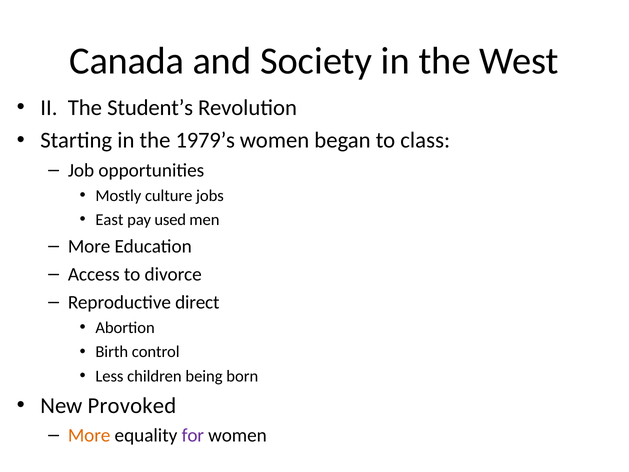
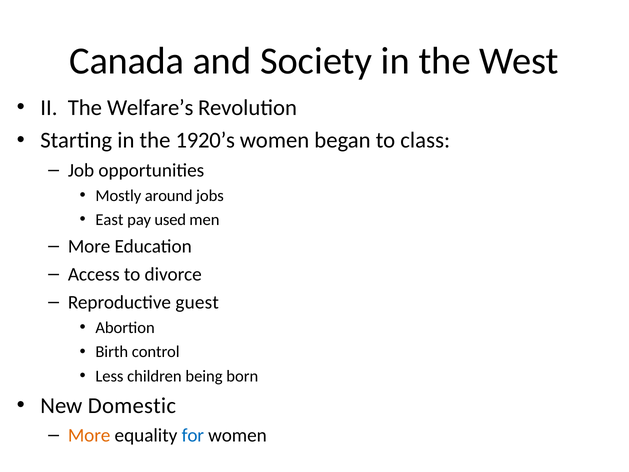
Student’s: Student’s -> Welfare’s (150, 107)
1979’s: 1979’s -> 1920’s (205, 140)
culture: culture -> around (169, 196)
direct: direct -> guest (197, 302)
Provoked: Provoked -> Domestic (132, 405)
for colour: purple -> blue (193, 435)
